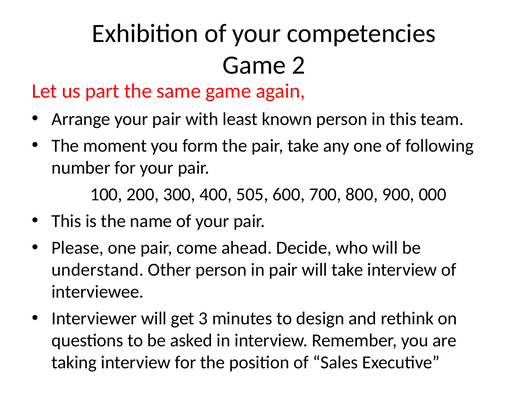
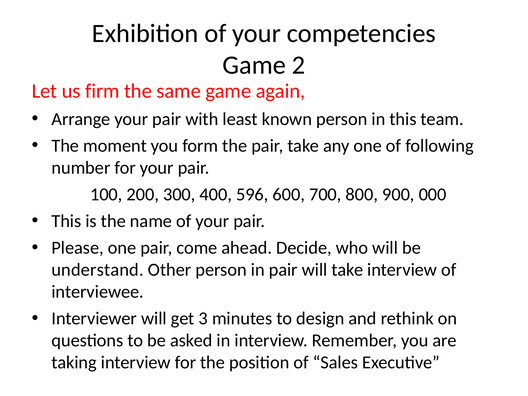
part: part -> firm (102, 91)
505: 505 -> 596 (252, 194)
